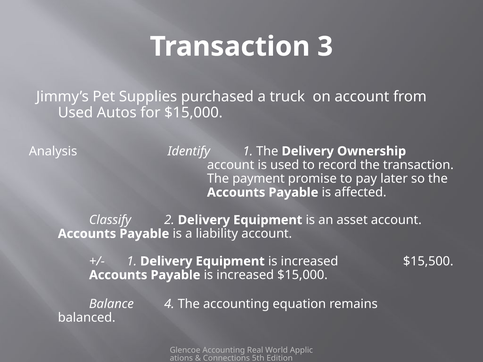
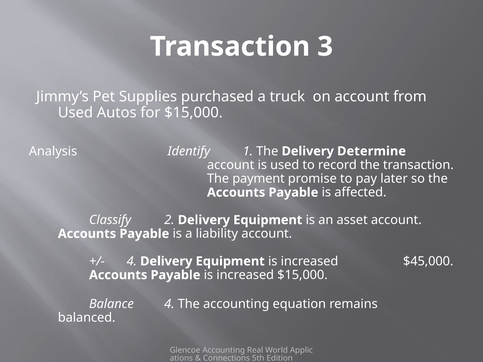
Ownership: Ownership -> Determine (372, 151)
1: 1 -> 4 (132, 261)
$15,500: $15,500 -> $45,000 (428, 261)
